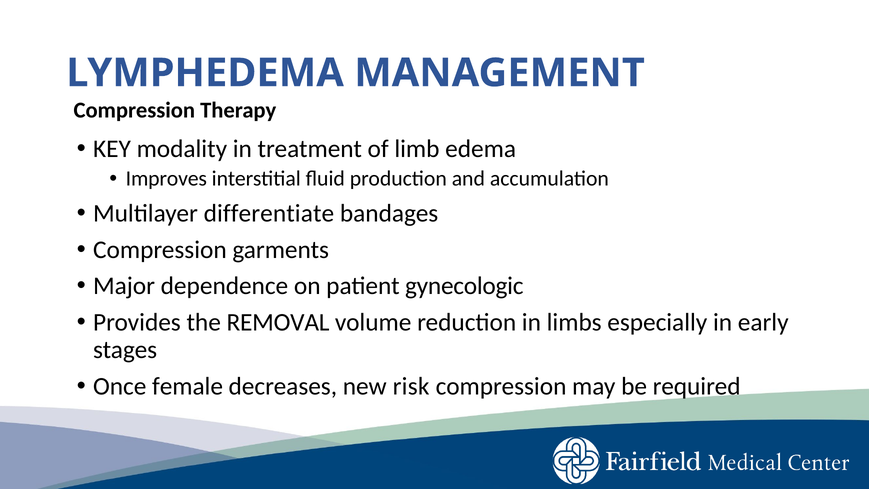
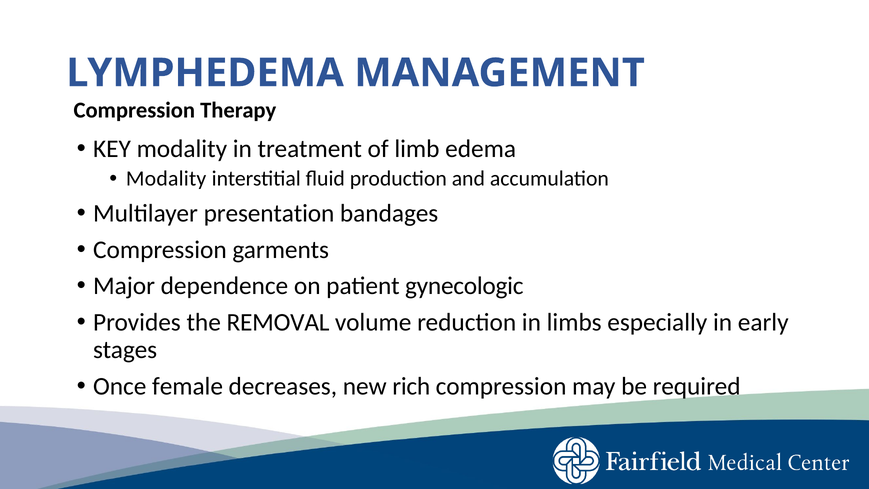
Improves: Improves -> Modality (166, 179)
differentiate: differentiate -> presentation (269, 213)
risk: risk -> rich (411, 386)
